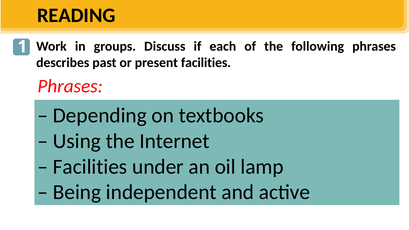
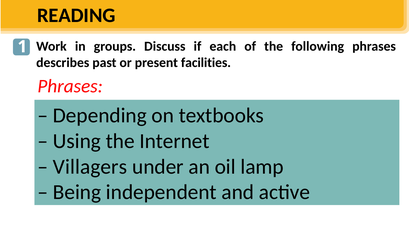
Facilities: Facilities -> Villagers (90, 167)
